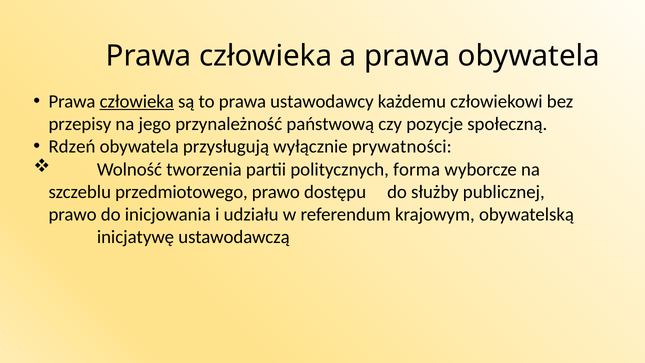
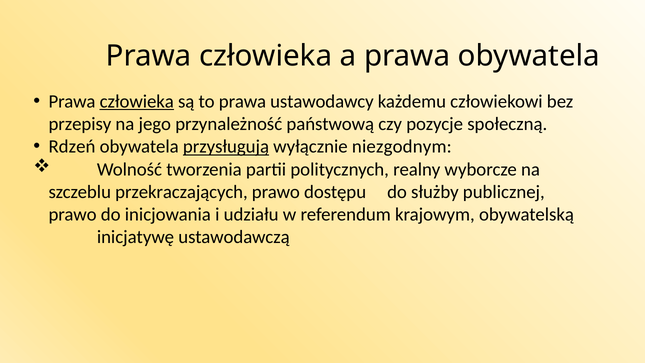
przysługują underline: none -> present (226, 147)
prywatności: prywatności -> niezgodnym (402, 147)
forma: forma -> realny (417, 169)
przedmiotowego: przedmiotowego -> przekraczających (181, 192)
